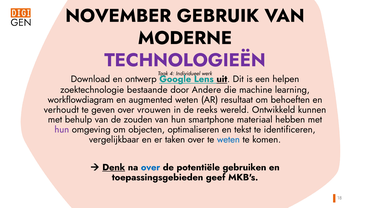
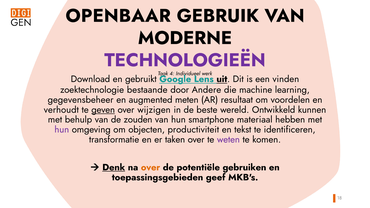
NOVEMBER: NOVEMBER -> OPENBAAR (118, 16)
ontwerp: ontwerp -> gebruikt (141, 79)
helpen: helpen -> vinden (286, 79)
workflowdiagram: workflowdiagram -> gegevensbeheer (81, 100)
augmented weten: weten -> meten (187, 100)
behoeften: behoeften -> voordelen (290, 100)
geven underline: none -> present (103, 110)
vrouwen: vrouwen -> wijzigen (154, 110)
reeks: reeks -> beste (207, 110)
optimaliseren: optimaliseren -> productiviteit (193, 130)
vergelijkbaar: vergelijkbaar -> transformatie (114, 140)
weten colour: blue -> purple (228, 140)
over colour: blue -> orange (151, 167)
